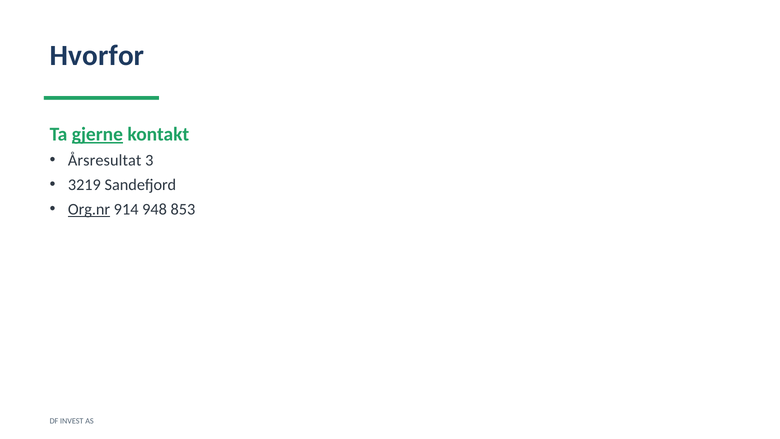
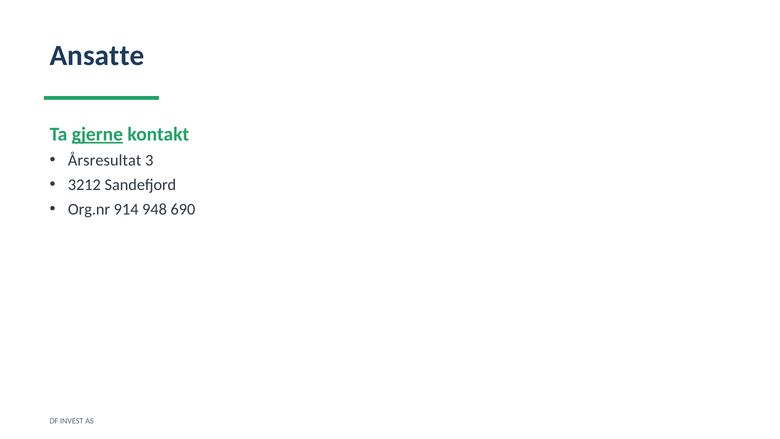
Hvorfor: Hvorfor -> Ansatte (97, 56)
3219: 3219 -> 3212 (84, 185)
Org.nr underline: present -> none (89, 209)
853: 853 -> 690 (183, 209)
